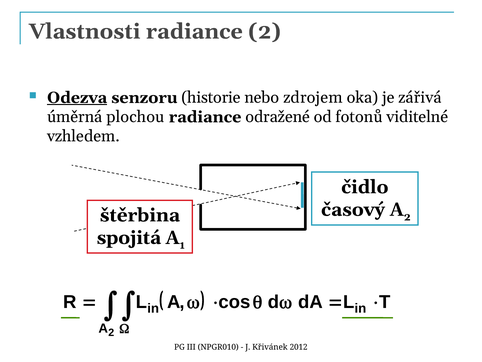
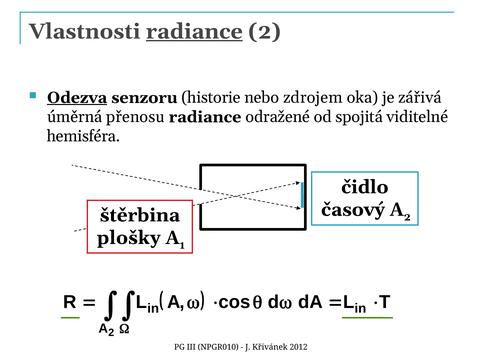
radiance underline: none -> present (194, 31)
plochou: plochou -> přenosu (135, 117)
fotonů: fotonů -> spojitá (359, 117)
vzhledem: vzhledem -> hemisféra (83, 136)
spojitá: spojitá -> plošky (129, 237)
